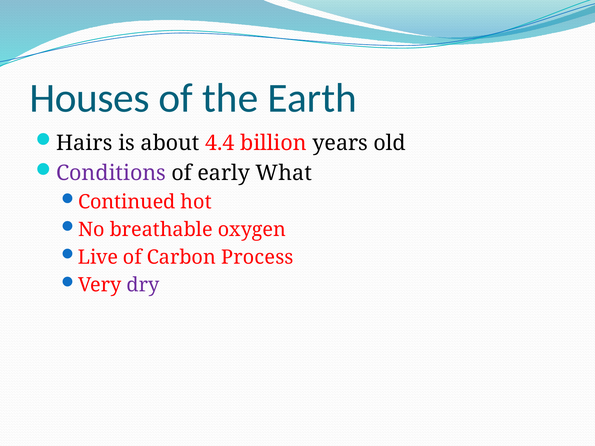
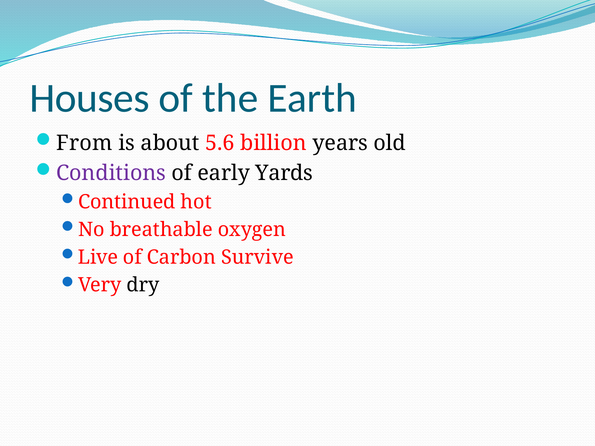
Hairs: Hairs -> From (84, 143)
4.4: 4.4 -> 5.6 (220, 143)
What: What -> Yards (284, 173)
Process: Process -> Survive (257, 257)
dry colour: purple -> black (143, 285)
